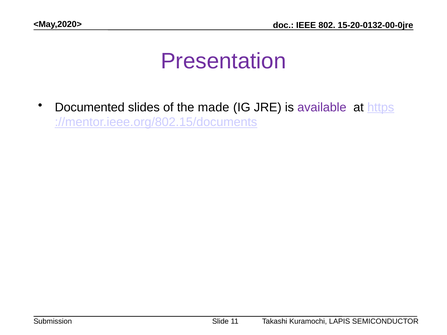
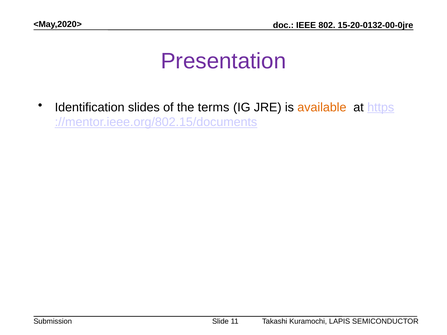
Documented: Documented -> Identification (90, 107)
made: made -> terms (214, 107)
available colour: purple -> orange (322, 107)
